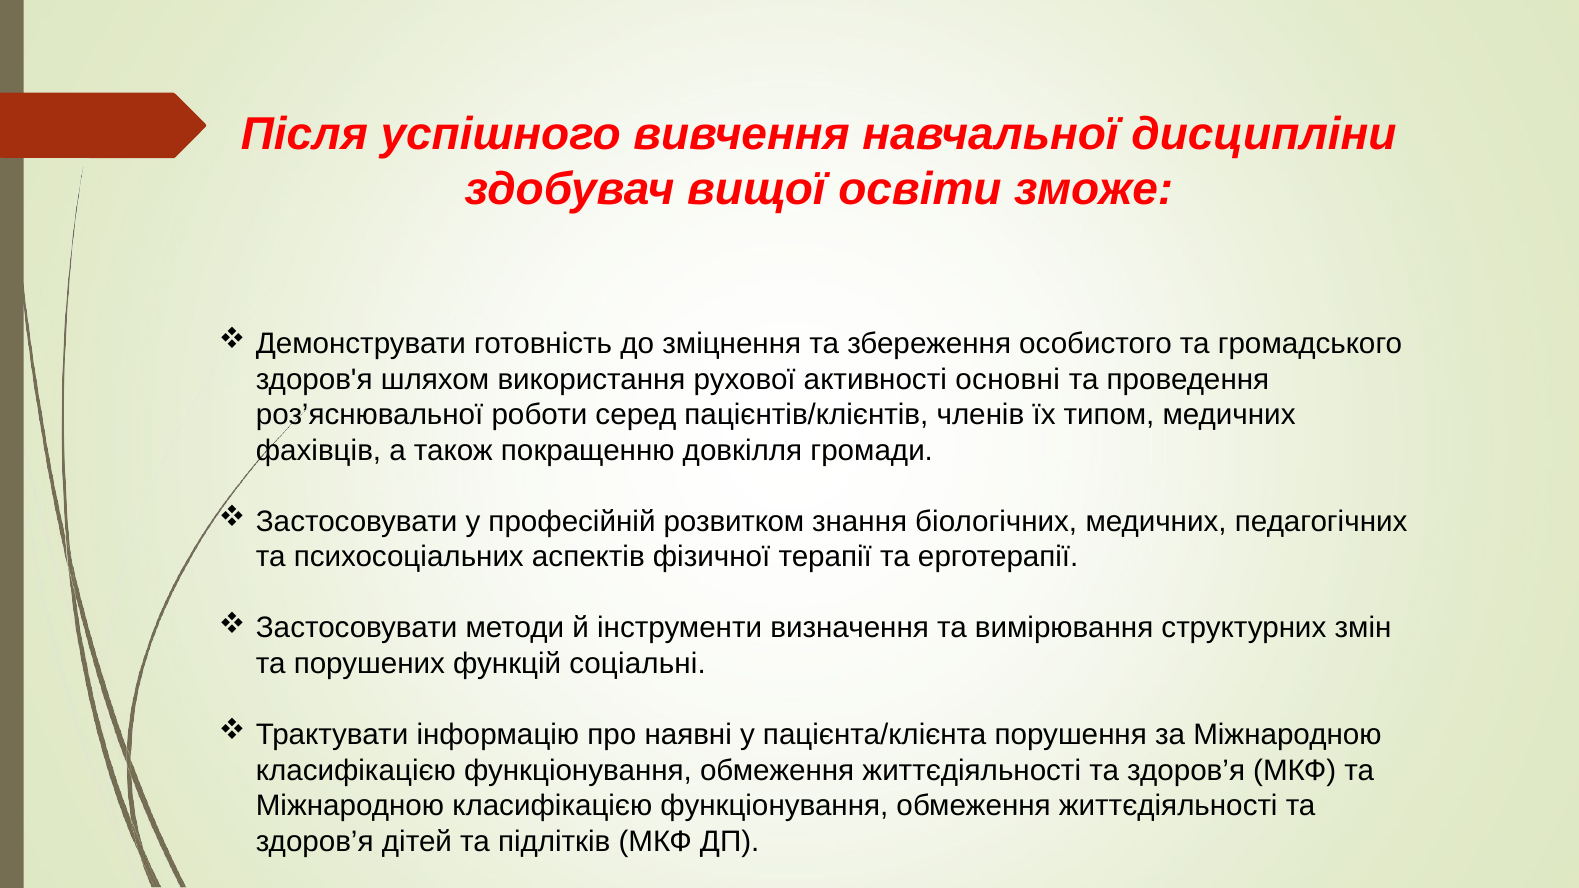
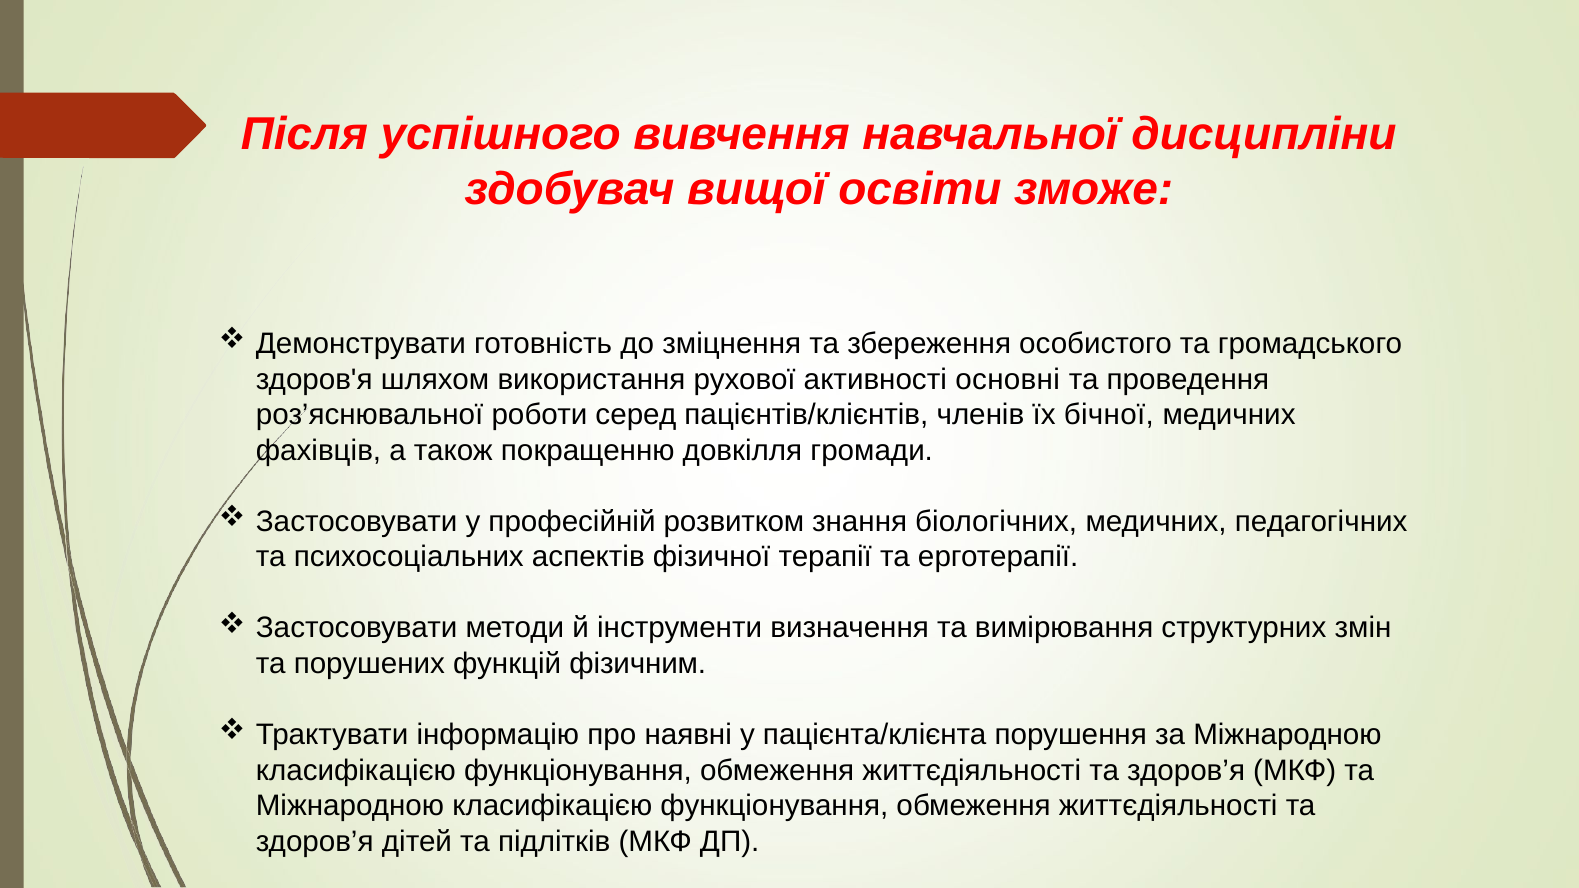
типом: типом -> бічної (1109, 415)
соціальні: соціальні -> фізичним (638, 664)
